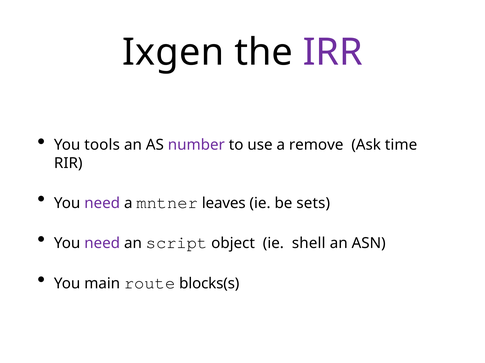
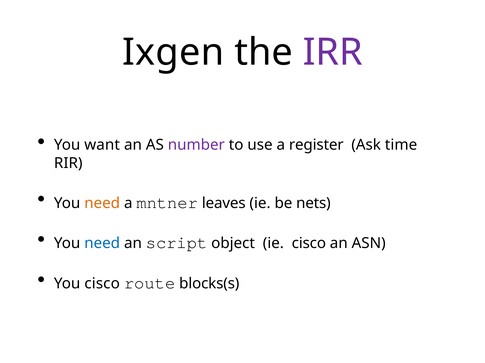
tools: tools -> want (102, 145)
remove: remove -> register (316, 145)
need colour: purple -> orange (102, 203)
sets: sets -> nets (313, 203)
need colour: purple -> blue (102, 244)
ie shell: shell -> cisco (309, 244)
You main: main -> cisco (102, 284)
